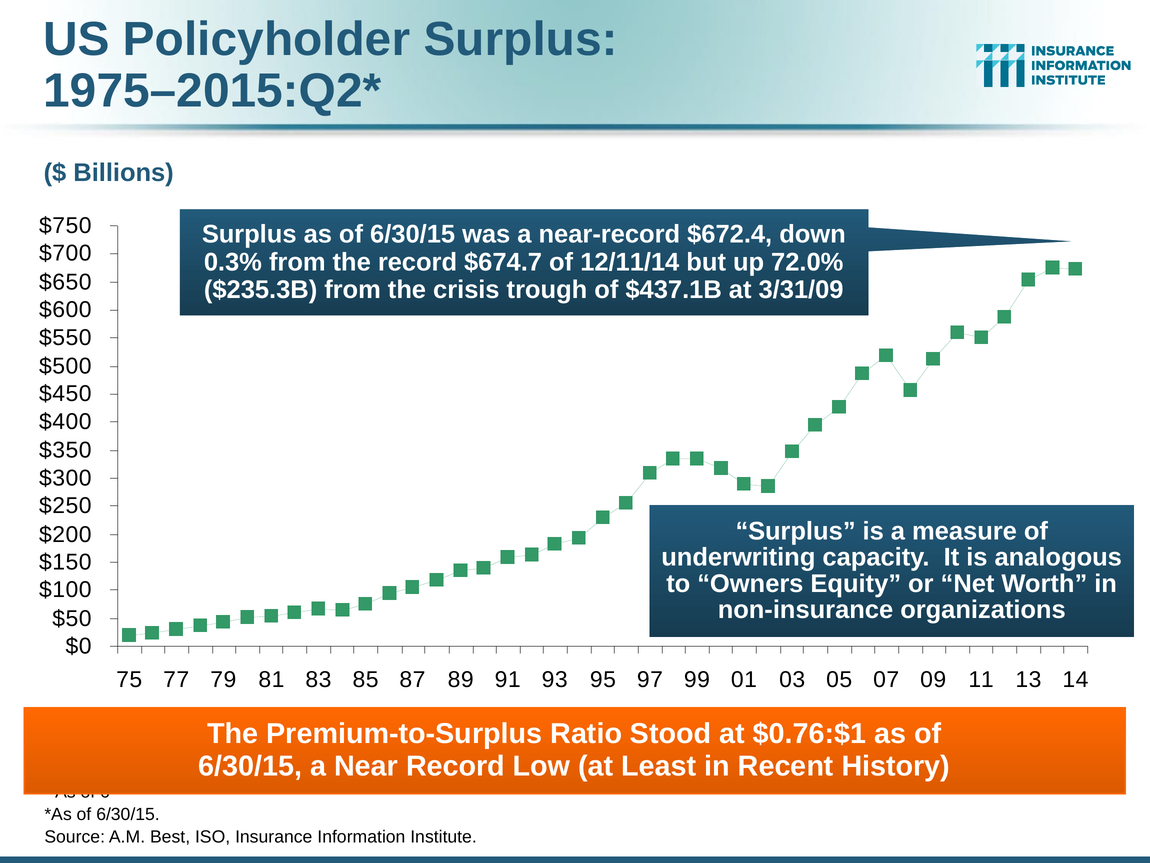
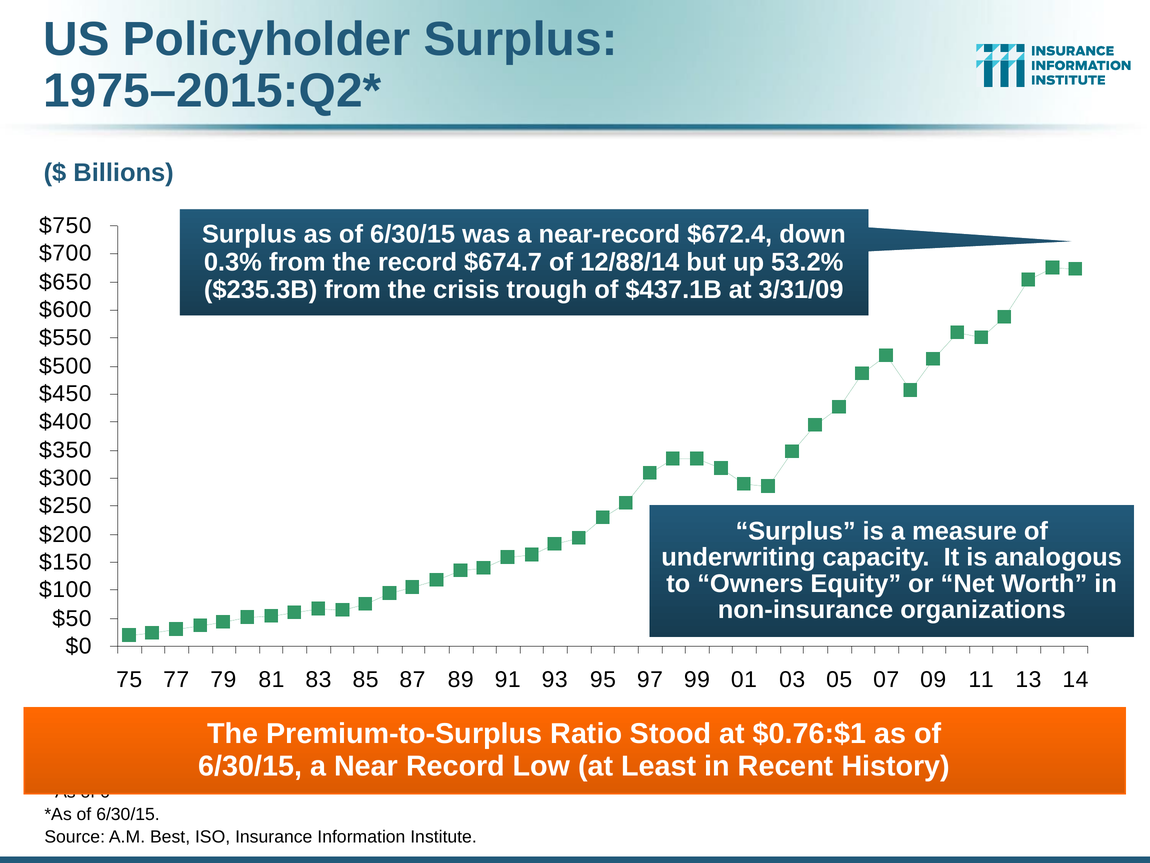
12/11/14: 12/11/14 -> 12/88/14 (630, 262)
72.0%: 72.0% -> 53.2% (807, 262)
